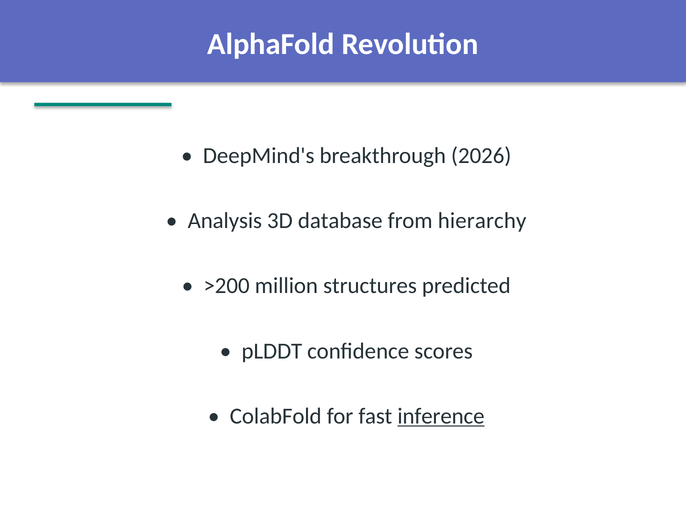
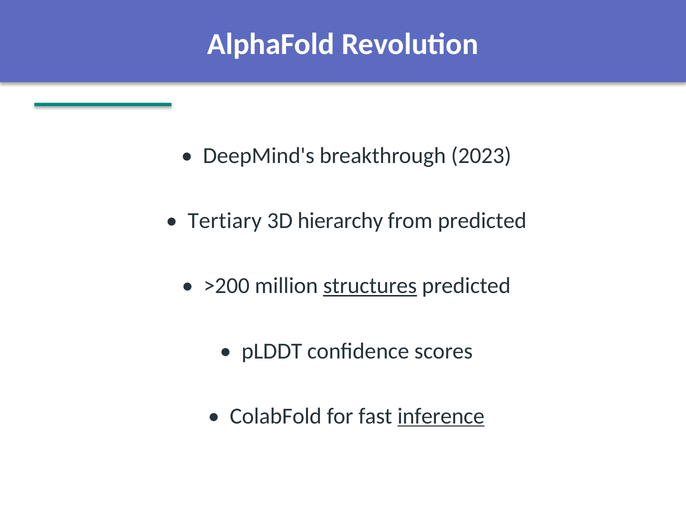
2026: 2026 -> 2023 (481, 156)
Analysis: Analysis -> Tertiary (225, 221)
database: database -> hierarchy (340, 221)
from hierarchy: hierarchy -> predicted (482, 221)
structures underline: none -> present (370, 286)
